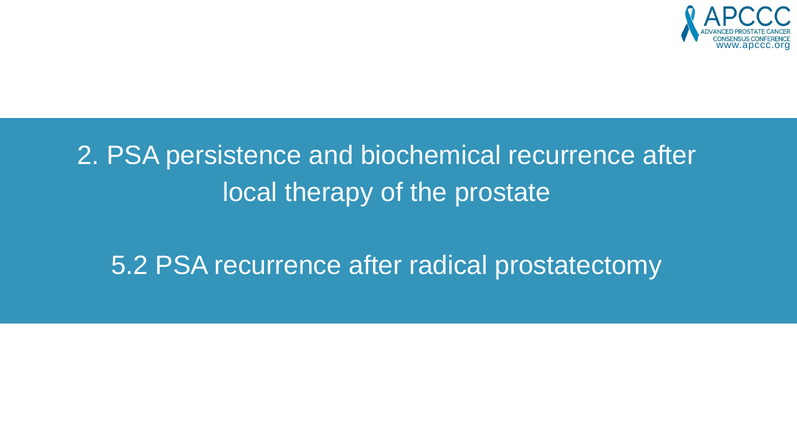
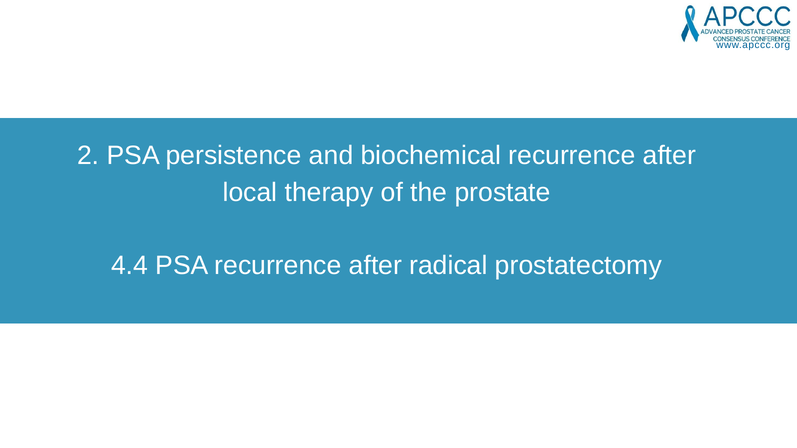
5.2: 5.2 -> 4.4 (130, 266)
